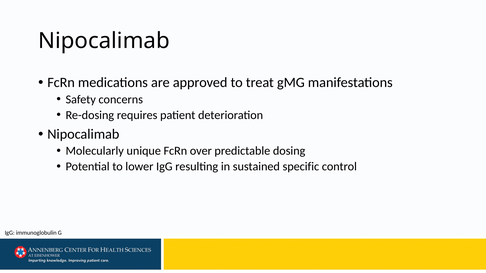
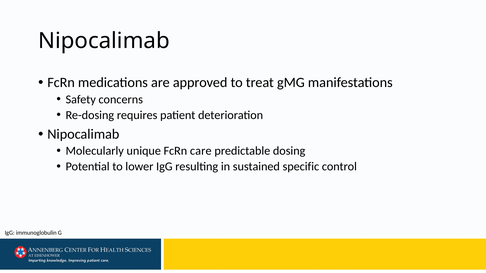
over: over -> care (201, 151)
